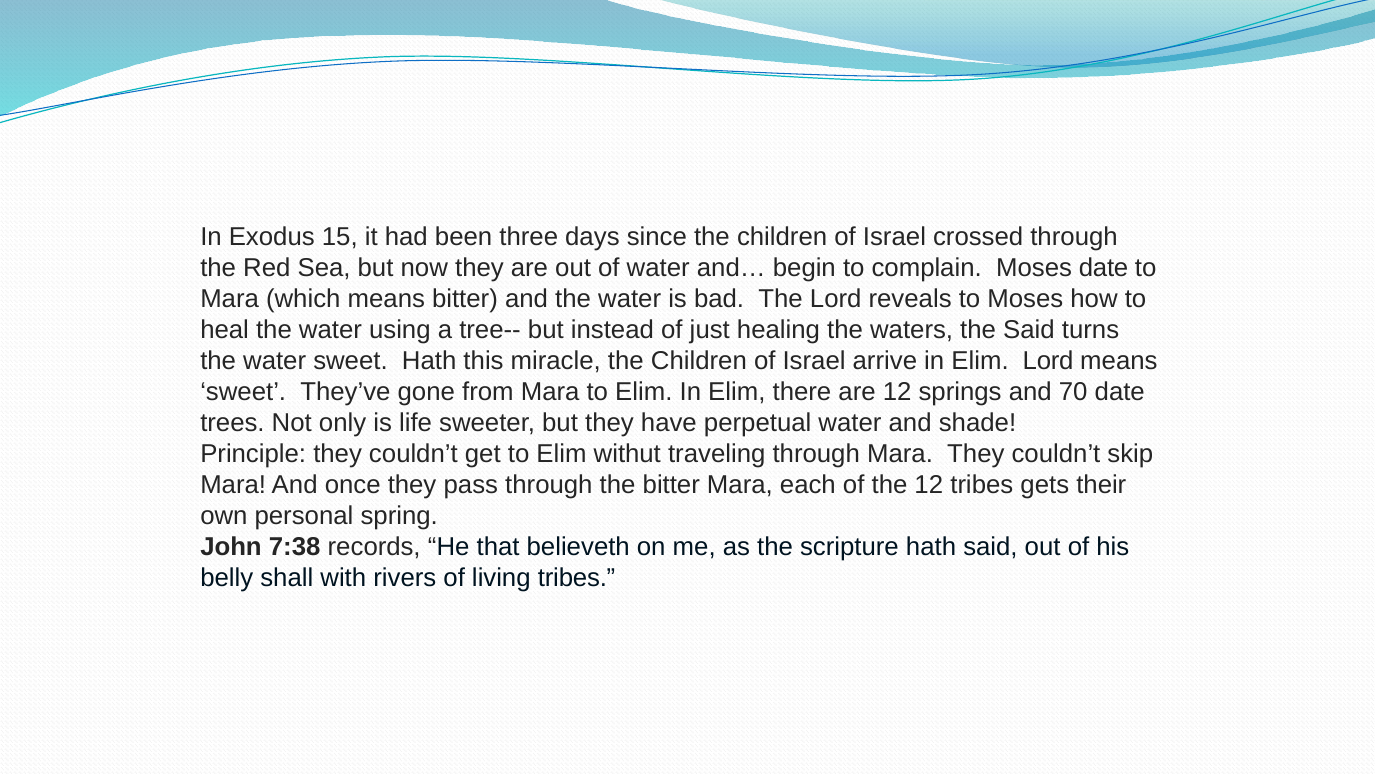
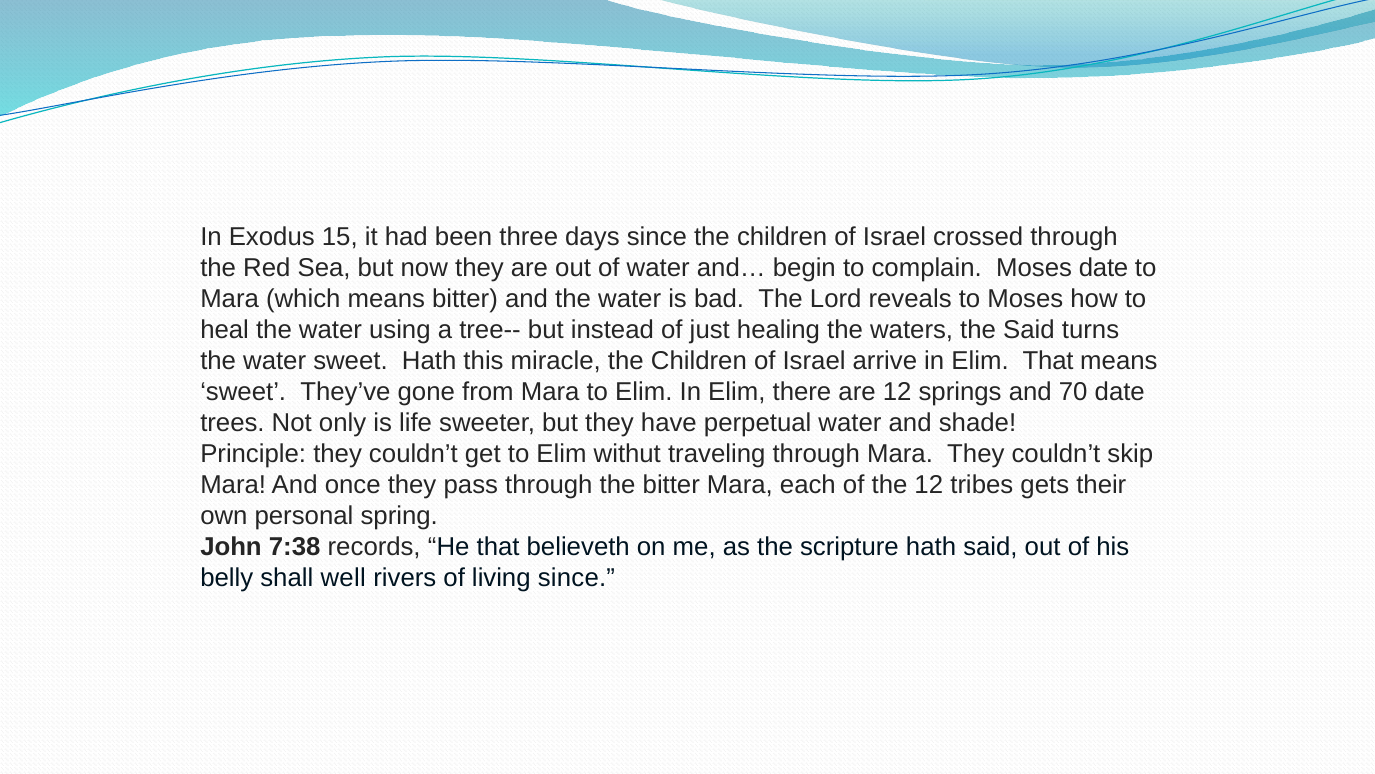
Elim Lord: Lord -> That (1048, 361)
with: with -> well (343, 577)
living tribes: tribes -> since (576, 577)
